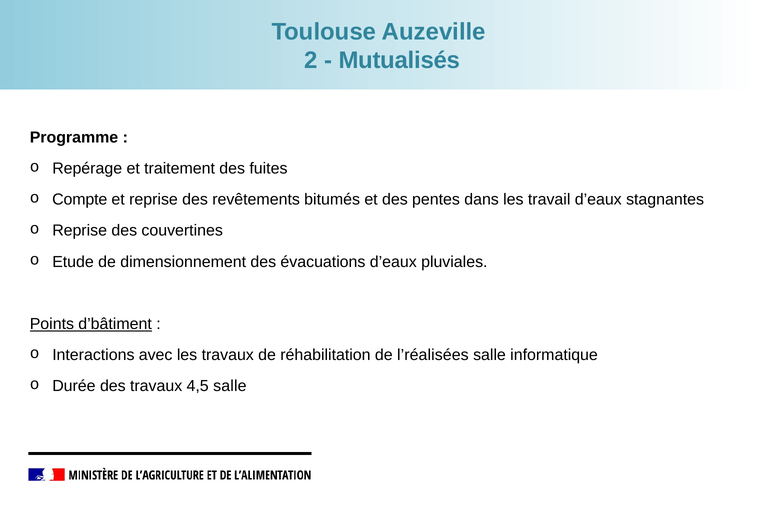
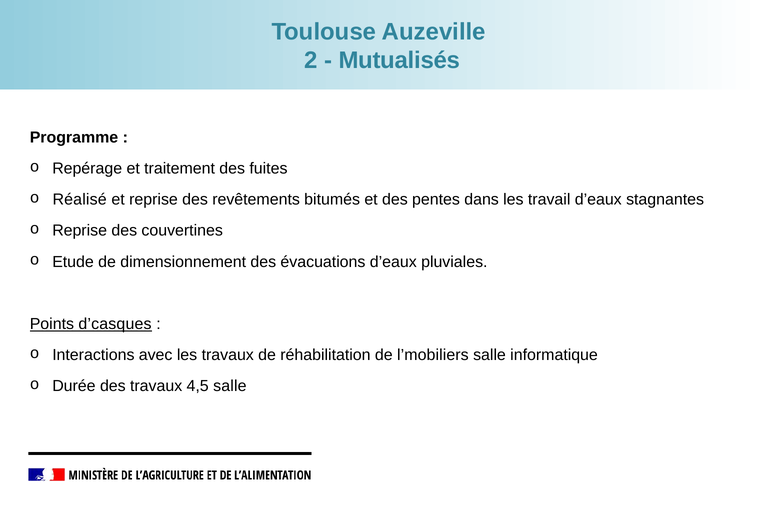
Compte: Compte -> Réalisé (80, 200)
d’bâtiment: d’bâtiment -> d’casques (115, 324)
l’réalisées: l’réalisées -> l’mobiliers (433, 355)
